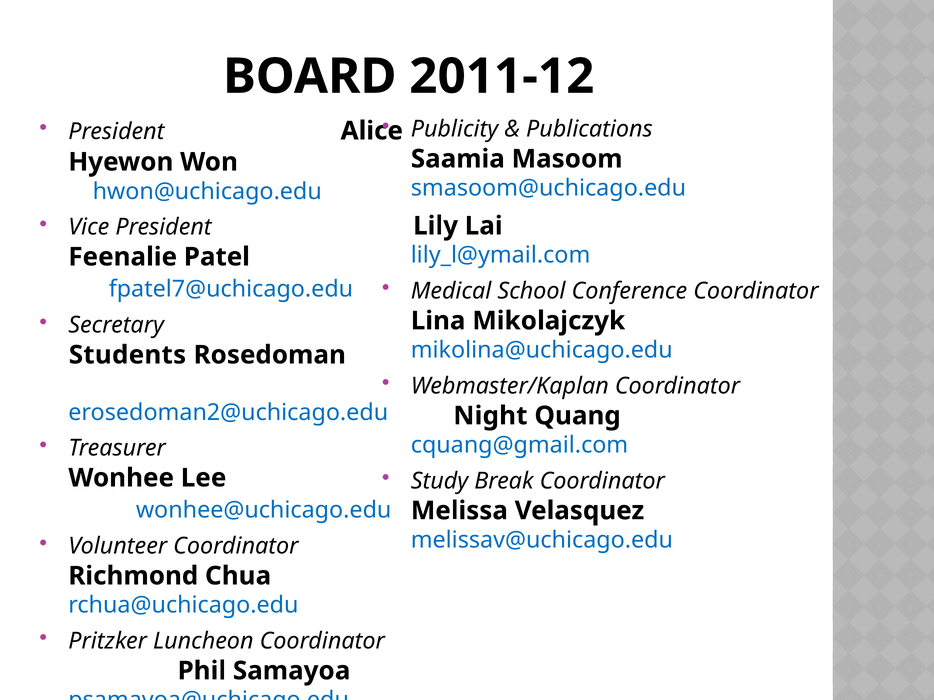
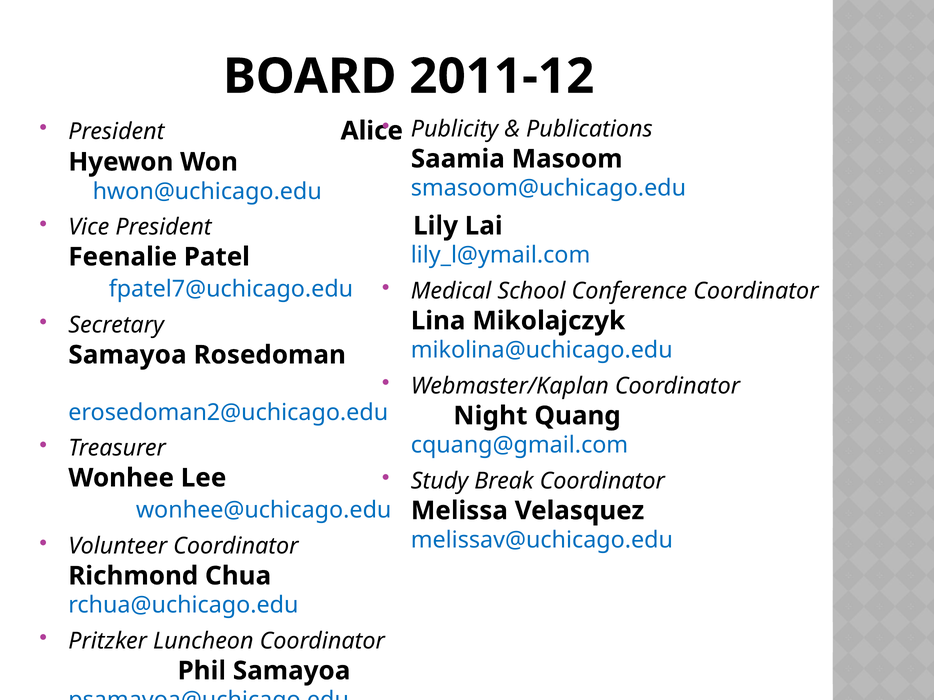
Students: Students -> Samayoa (127, 355)
